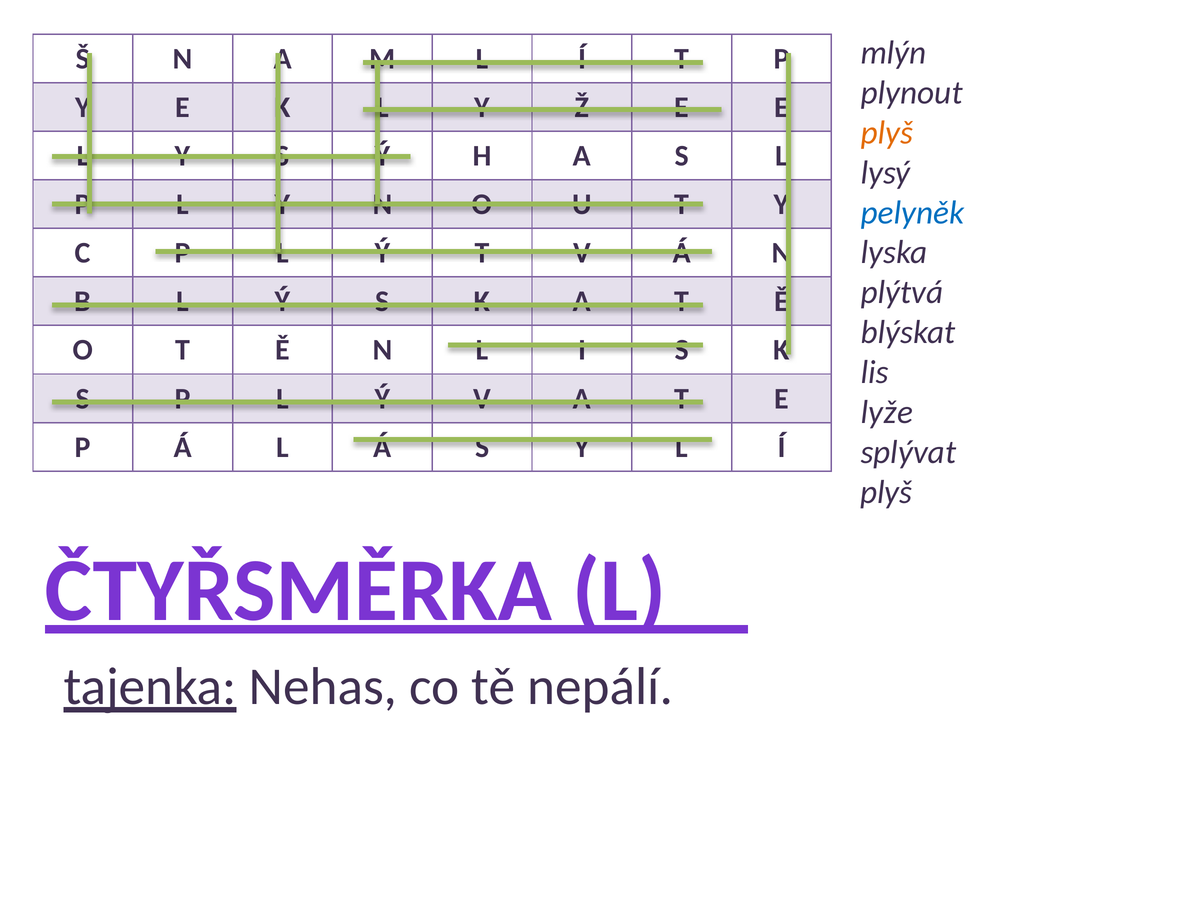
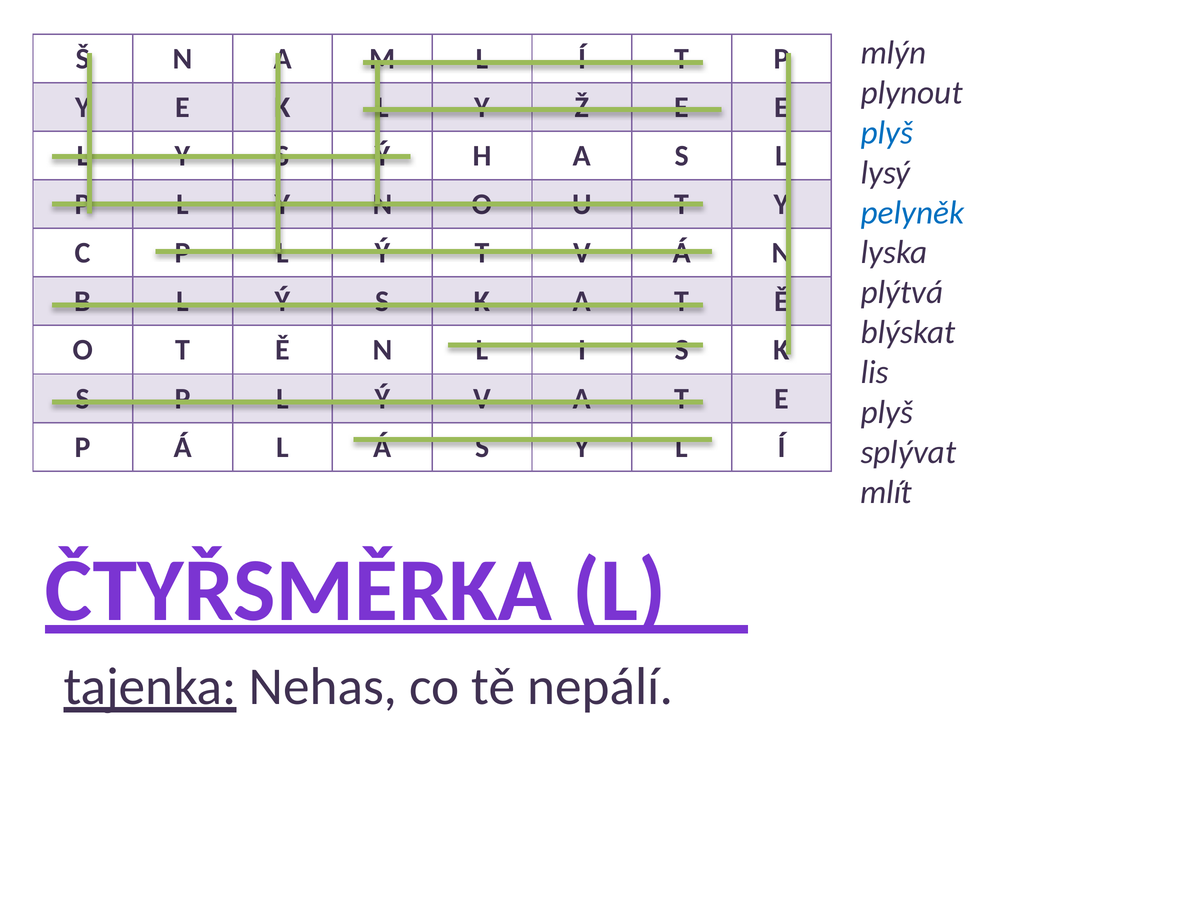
plyš colour: orange -> blue (887, 133)
lyže: lyže -> plyš (887, 412)
plyš: plyš -> mlít (886, 492)
